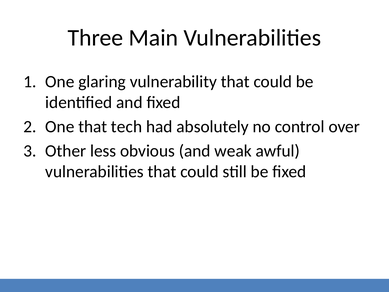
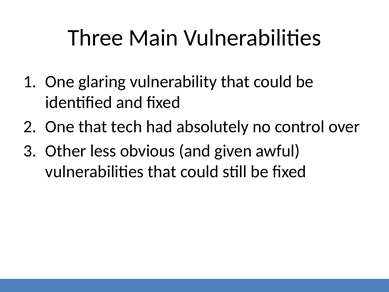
weak: weak -> given (233, 151)
